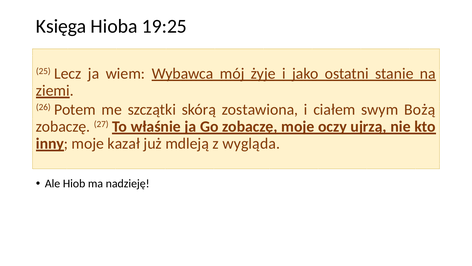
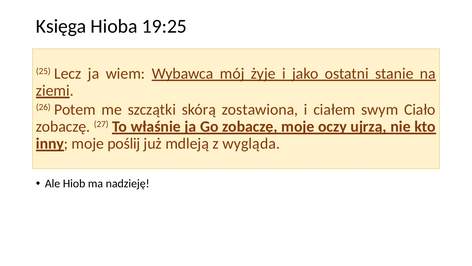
Bożą: Bożą -> Ciało (420, 109)
kazał: kazał -> poślij (124, 143)
